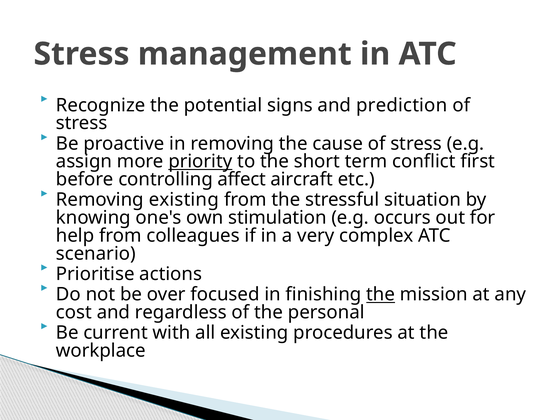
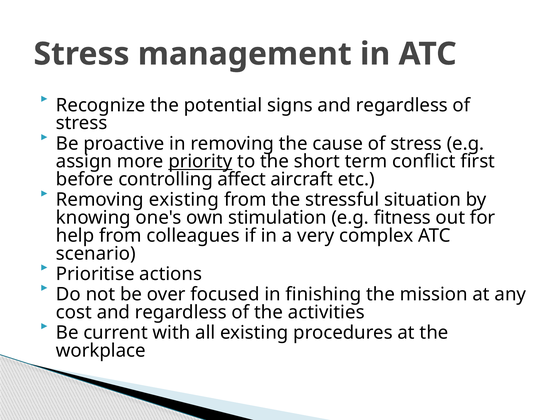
signs and prediction: prediction -> regardless (402, 105)
occurs: occurs -> fitness (402, 218)
the underline: present -> none (381, 294)
personal: personal -> activities (326, 312)
